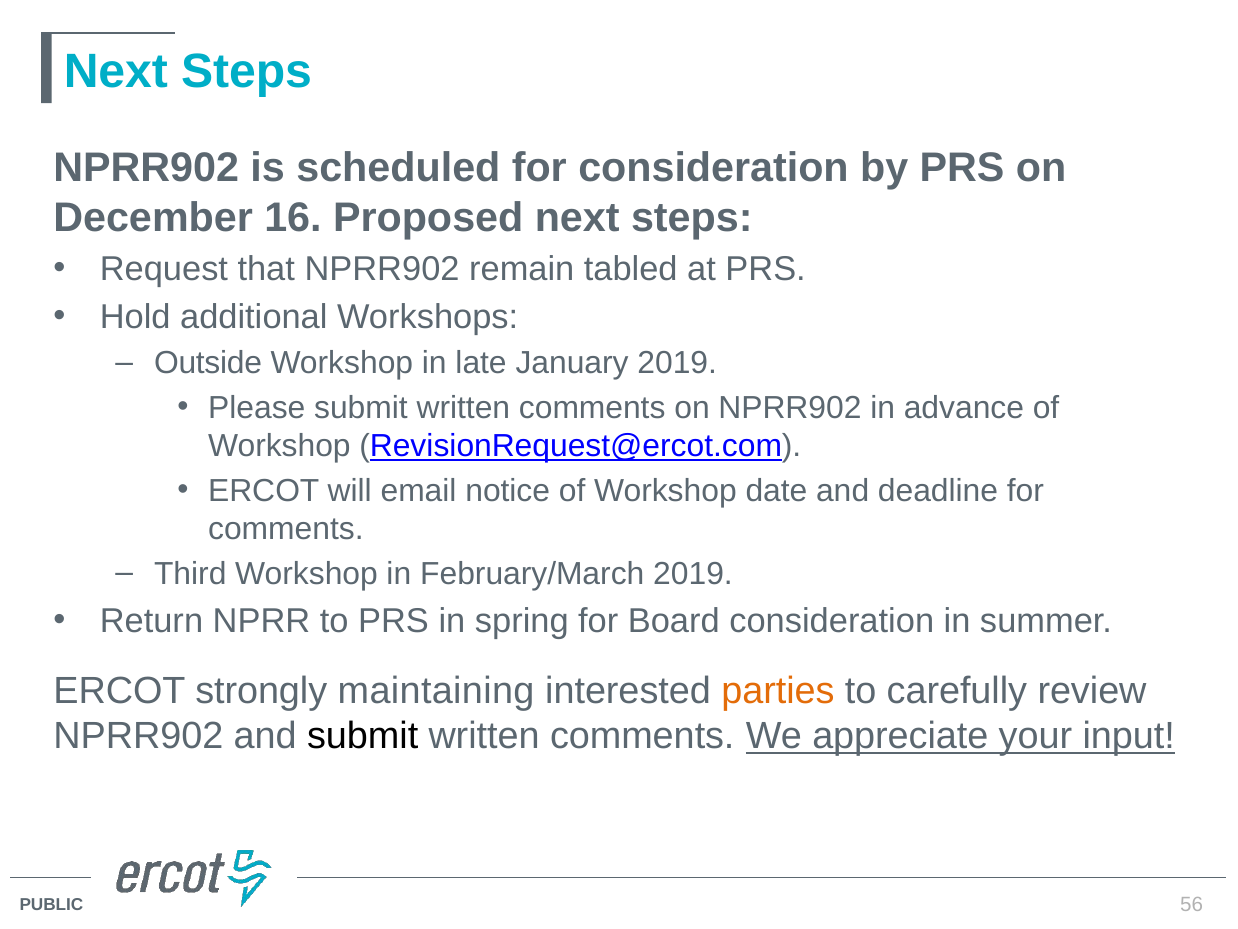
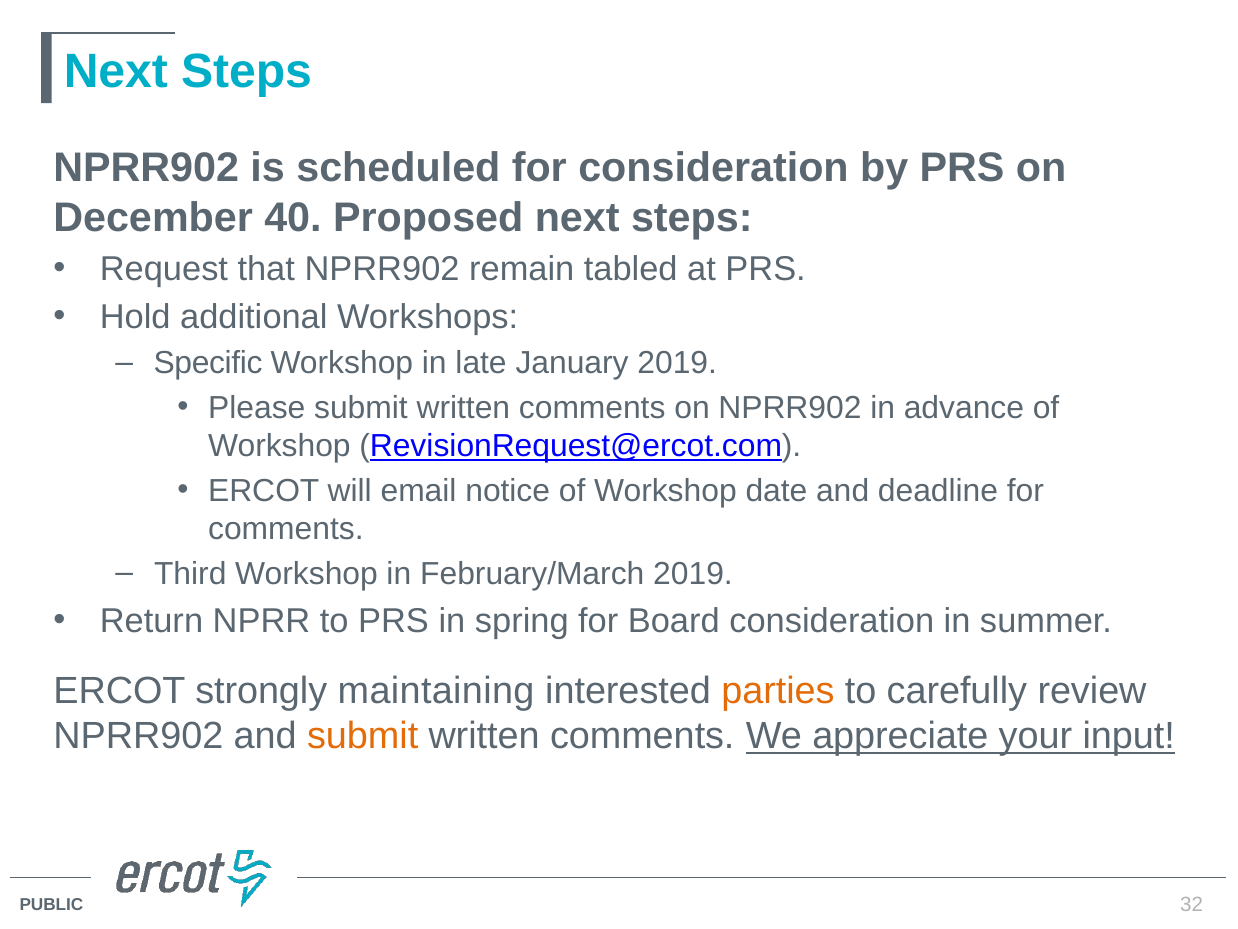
16: 16 -> 40 (293, 217)
Outside: Outside -> Specific (208, 363)
submit colour: black -> orange (363, 736)
56: 56 -> 32 (1192, 905)
